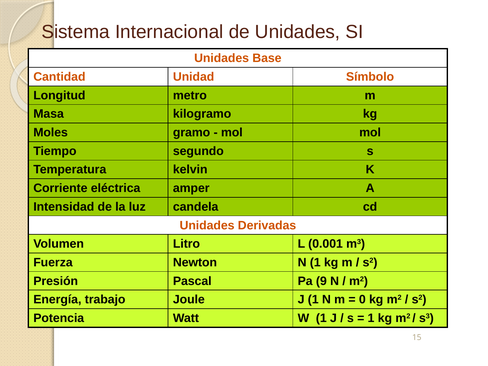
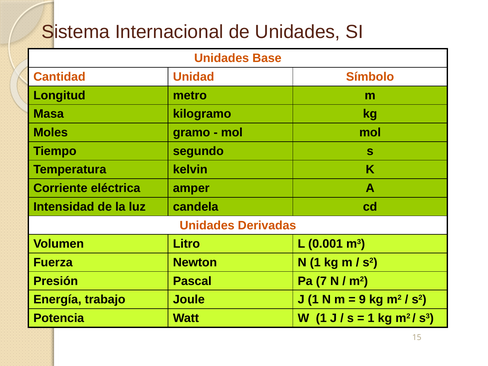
9: 9 -> 7 (321, 281)
0: 0 -> 9 (362, 300)
